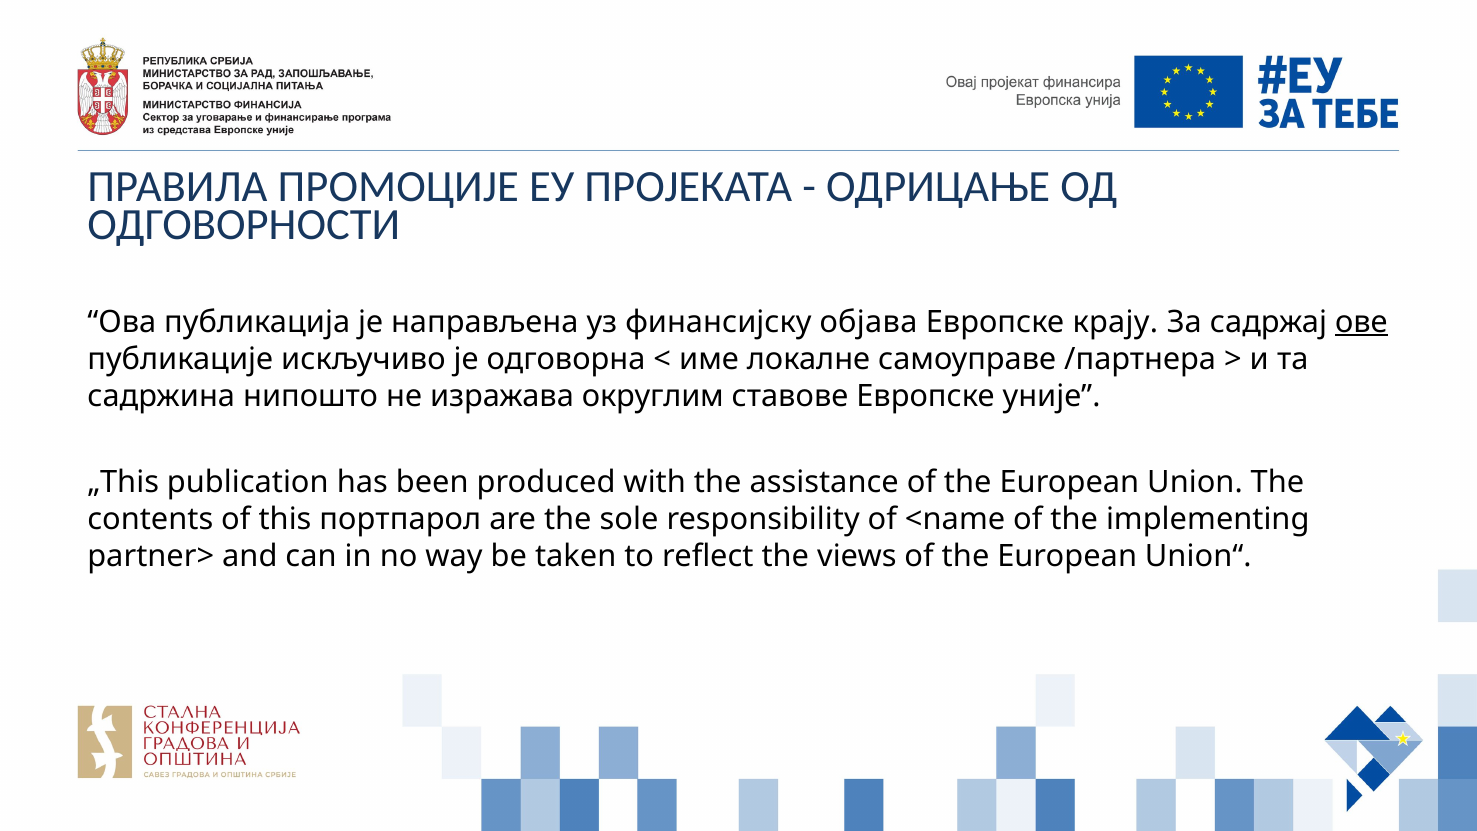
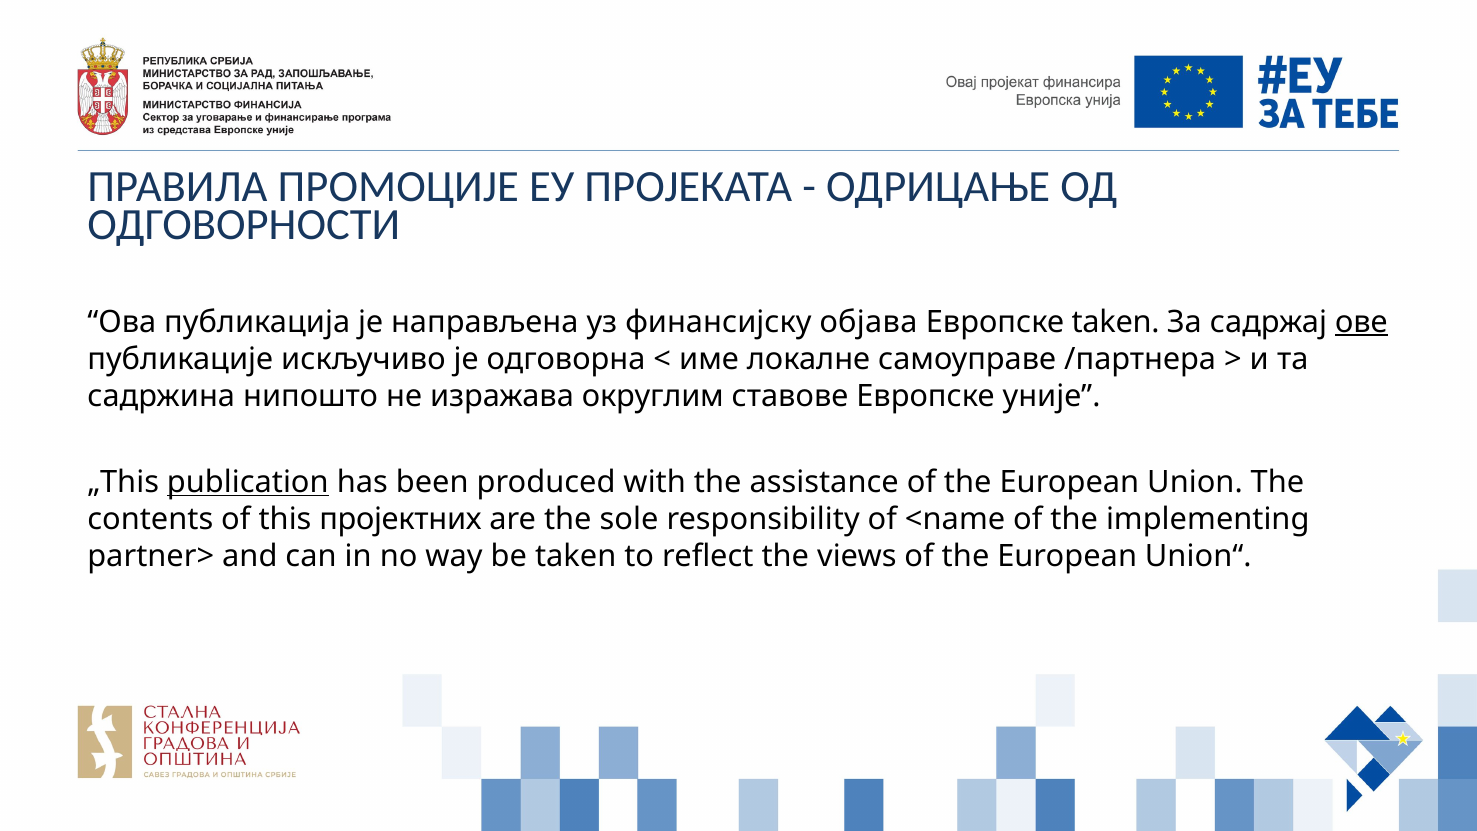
Европске крају: крају -> taken (1116, 322)
publication underline: none -> present (248, 482)
портпарол: портпарол -> пројектних (400, 519)
